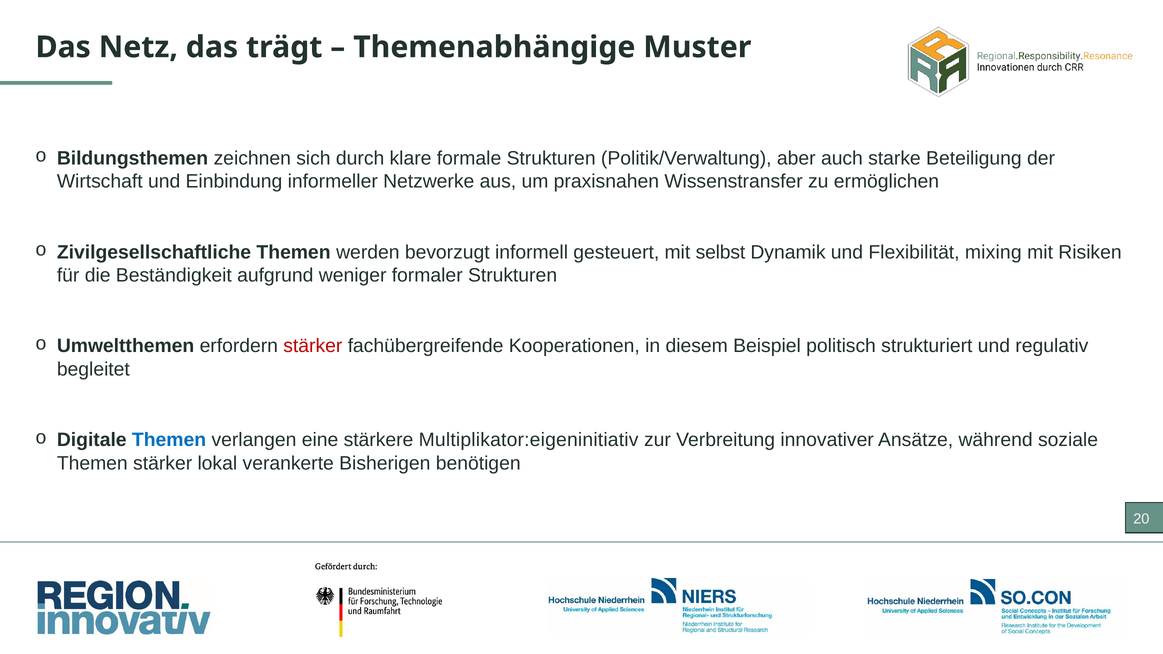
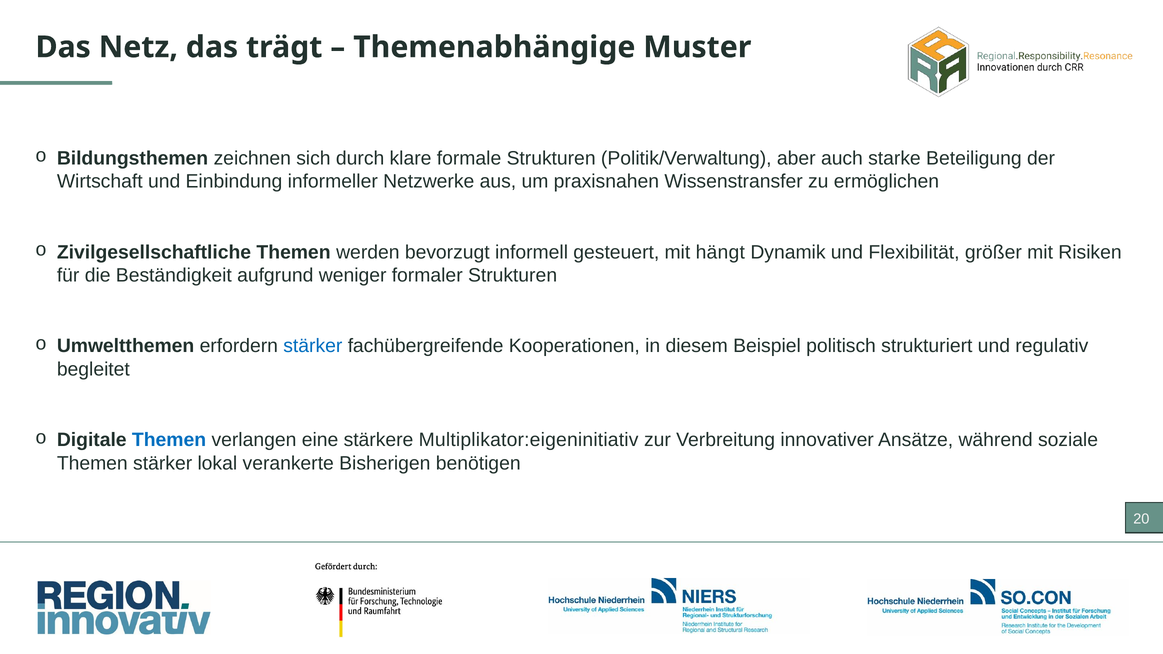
selbst: selbst -> hängt (720, 252)
mixing: mixing -> größer (993, 252)
stärker colour: red -> blue (313, 346)
